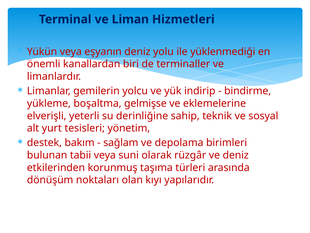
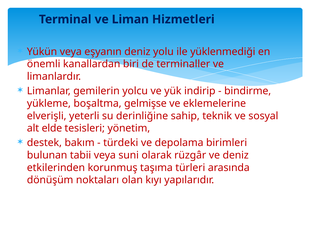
yurt: yurt -> elde (52, 128)
sağlam: sağlam -> türdeki (121, 142)
